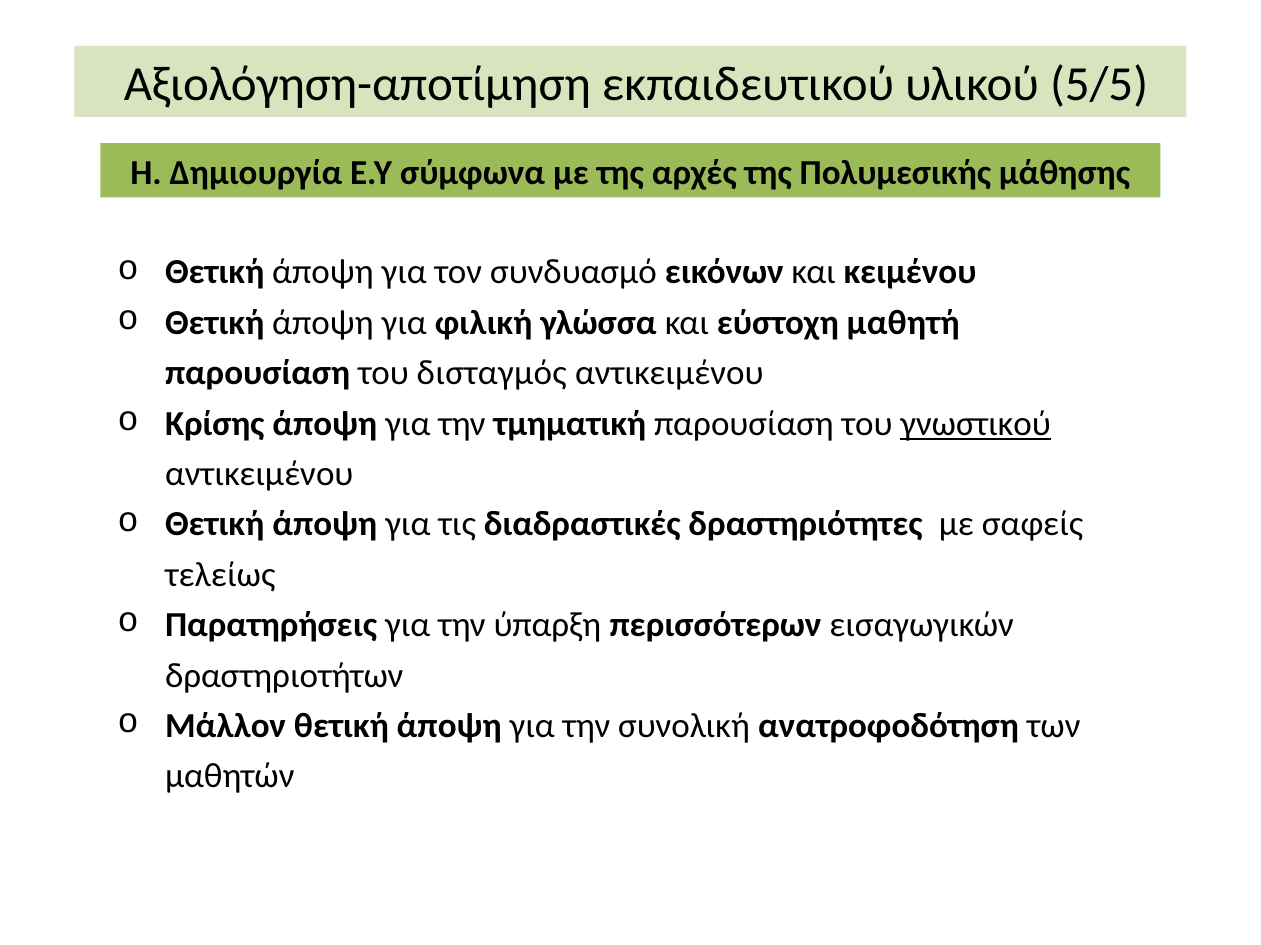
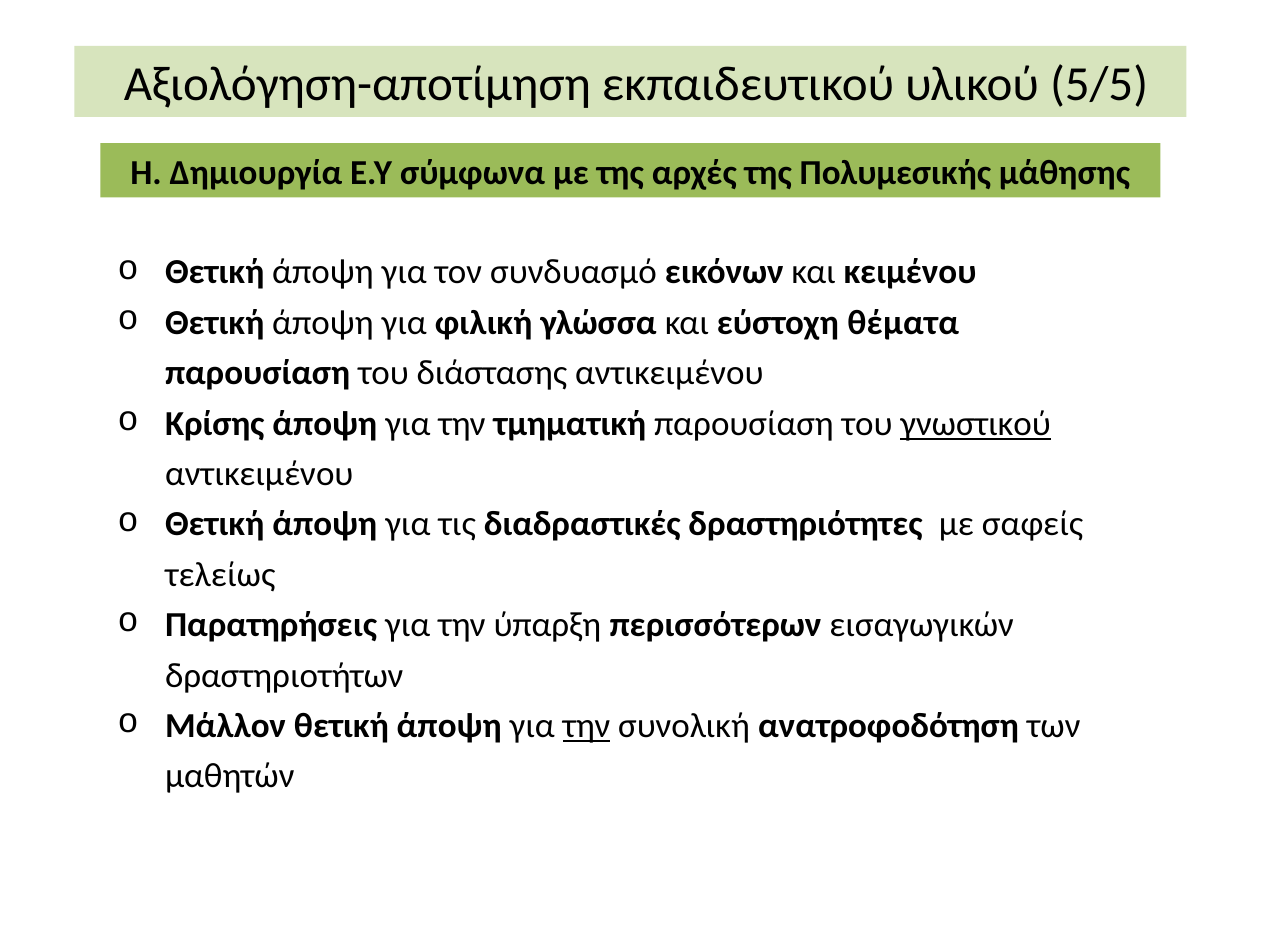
μαθητή: μαθητή -> θέματα (903, 323)
δισταγμός: δισταγμός -> διάστασης (492, 373)
την underline: none -> present (586, 727)
